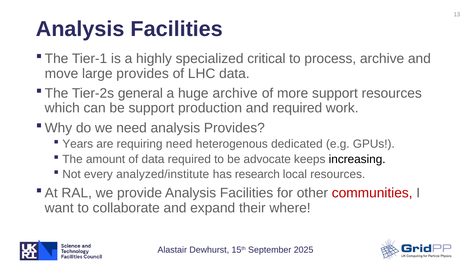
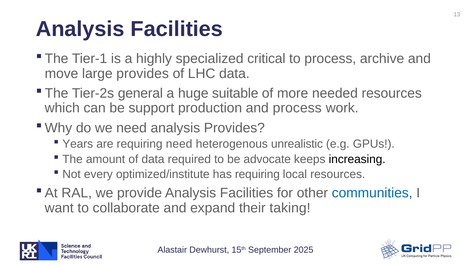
huge archive: archive -> suitable (235, 93)
more support: support -> needed (335, 93)
and required: required -> process (297, 108)
dedicated: dedicated -> unrealistic (297, 144)
analyzed/institute: analyzed/institute -> optimized/institute (163, 174)
has research: research -> requiring (257, 174)
communities colour: red -> blue (372, 193)
where: where -> taking (290, 208)
